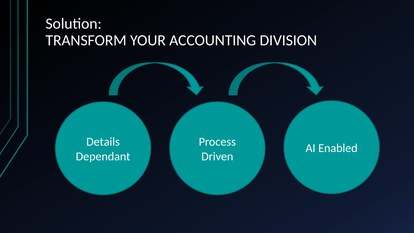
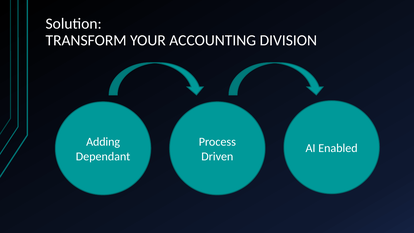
Details: Details -> Adding (103, 142)
